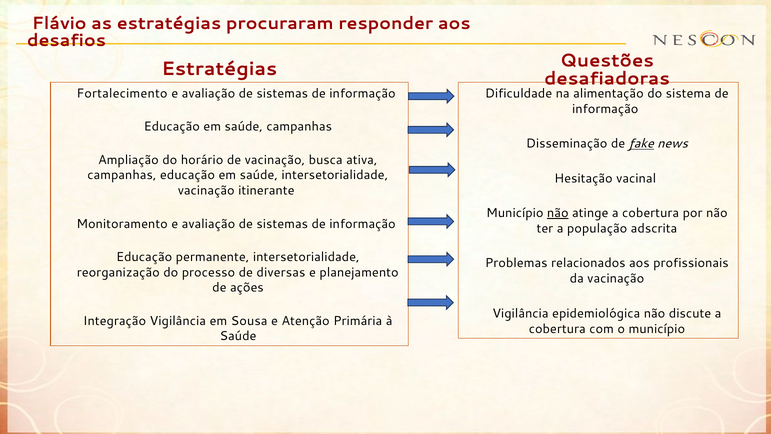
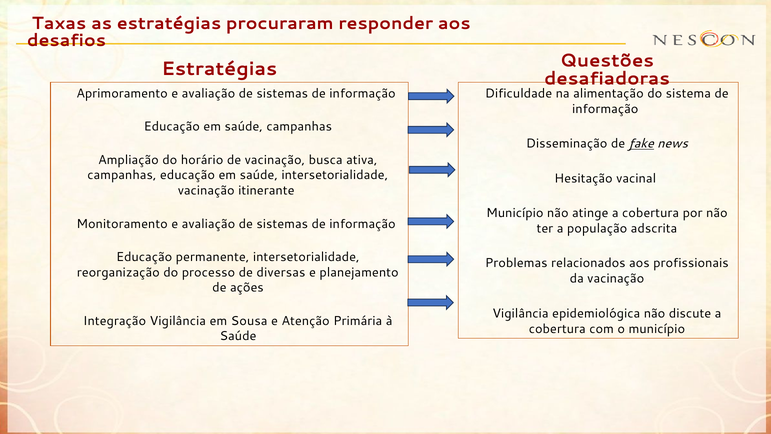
Flávio: Flávio -> Taxas (59, 23)
Fortalecimento: Fortalecimento -> Aprimoramento (122, 94)
não underline: present -> none (558, 213)
